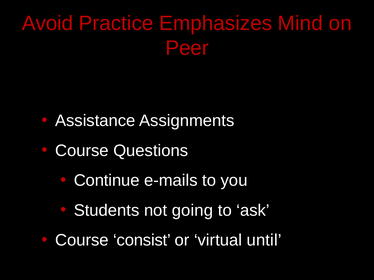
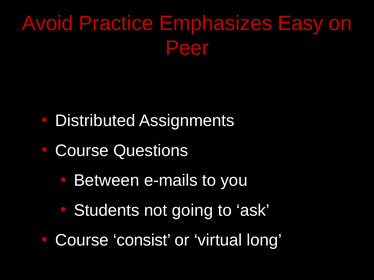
Mind: Mind -> Easy (300, 23)
Assistance: Assistance -> Distributed (95, 121)
Continue: Continue -> Between (107, 181)
until: until -> long (264, 241)
